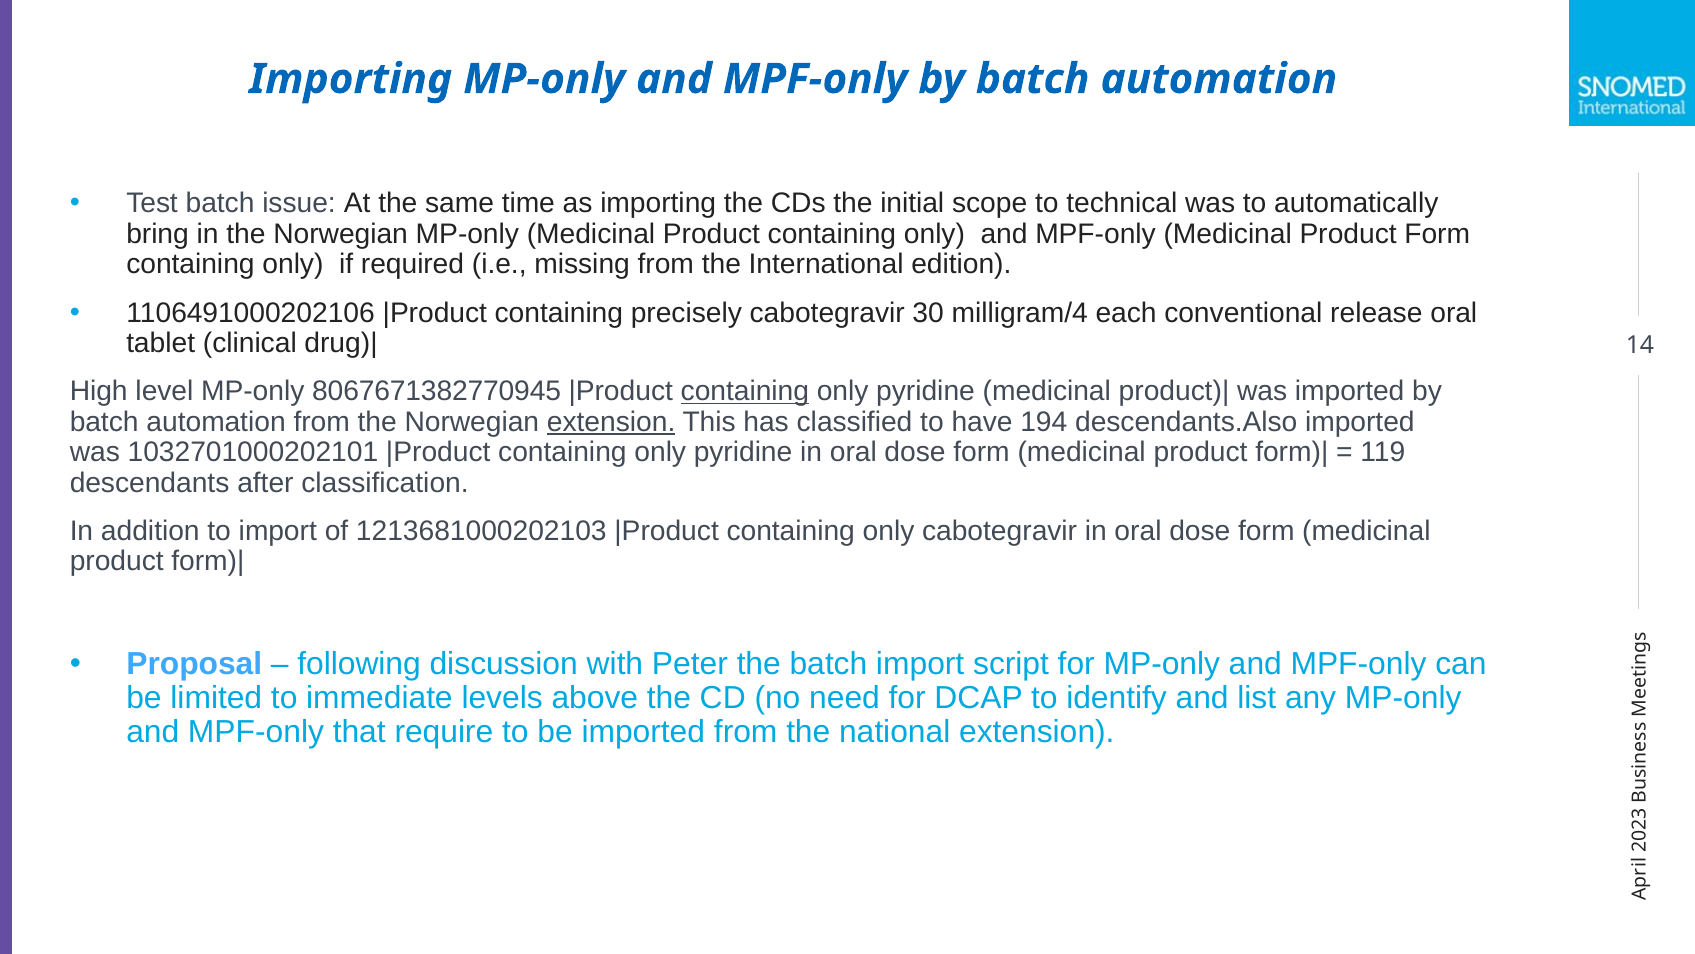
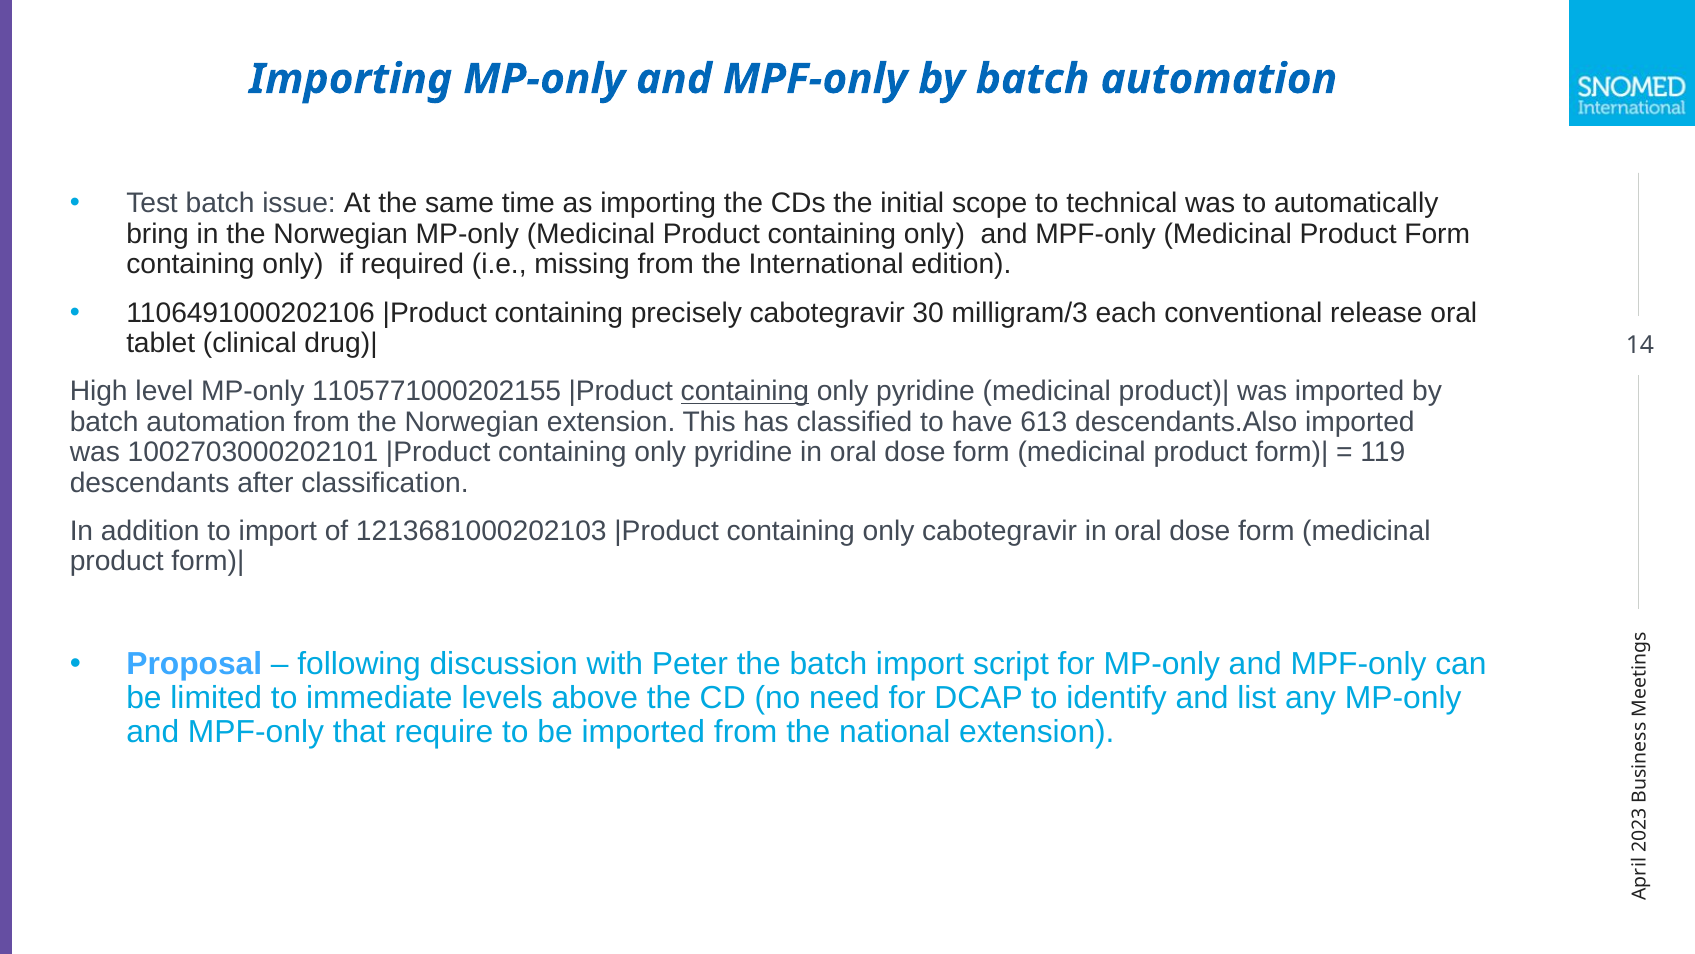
milligram/4: milligram/4 -> milligram/3 (1020, 313)
8067671382770945: 8067671382770945 -> 1105771000202155 (437, 391)
extension underline: present -> none (611, 422)
194: 194 -> 613 (1044, 422)
1032701000202101: 1032701000202101 -> 1002703000202101 (253, 452)
